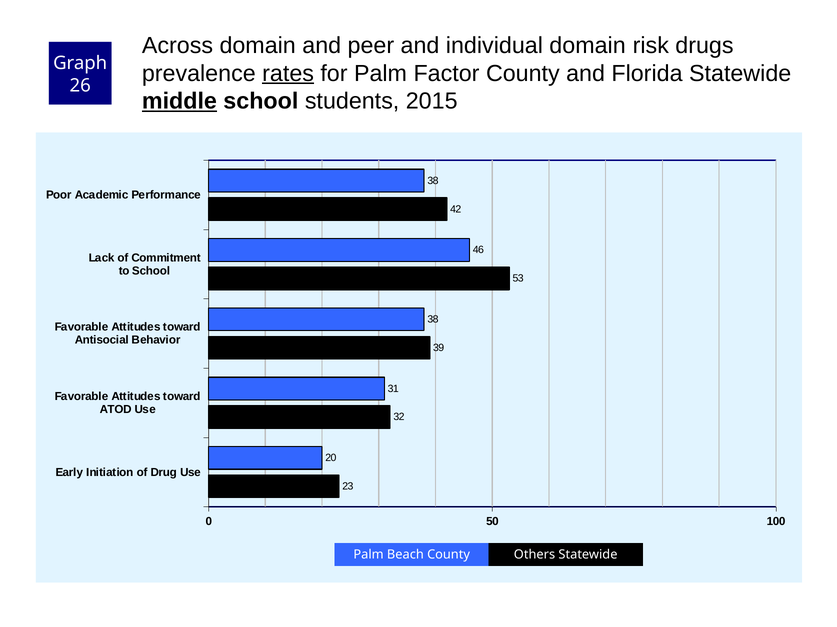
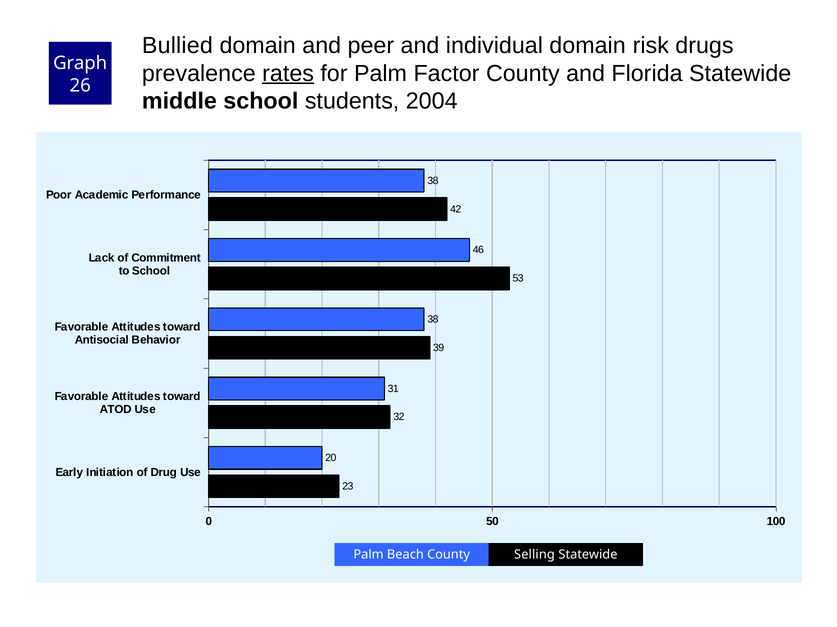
Across: Across -> Bullied (177, 46)
middle underline: present -> none (179, 101)
2015: 2015 -> 2004 (432, 101)
Others: Others -> Selling (534, 555)
